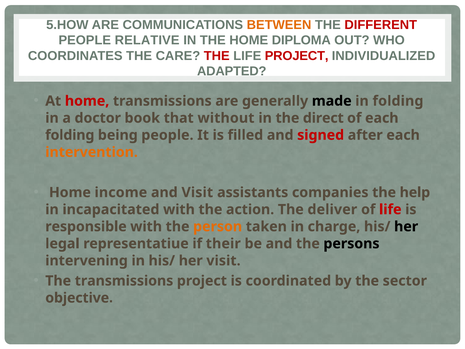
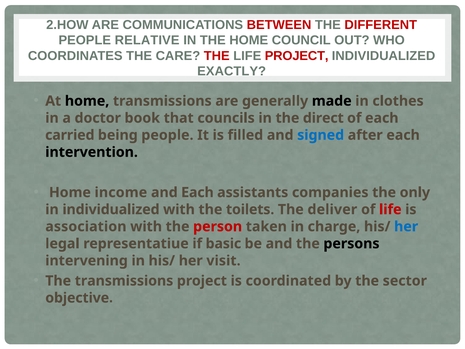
5.HOW: 5.HOW -> 2.HOW (67, 25)
BETWEEN colour: orange -> red (279, 25)
DIPLOMA: DIPLOMA -> COUNCIL (301, 40)
ADAPTED: ADAPTED -> EXACTLY (232, 71)
home colour: red -> black (87, 101)
in folding: folding -> clothes (398, 101)
without: without -> councils (226, 118)
folding: folding -> carried (70, 135)
signed colour: red -> blue (321, 135)
intervention colour: orange -> black (92, 152)
and Visit: Visit -> Each (197, 192)
help: help -> only (415, 192)
in incapacitated: incapacitated -> individualized (111, 209)
action: action -> toilets (250, 209)
responsible: responsible -> association (86, 226)
person colour: orange -> red (218, 226)
her colour: black -> blue (406, 226)
their: their -> basic (223, 243)
